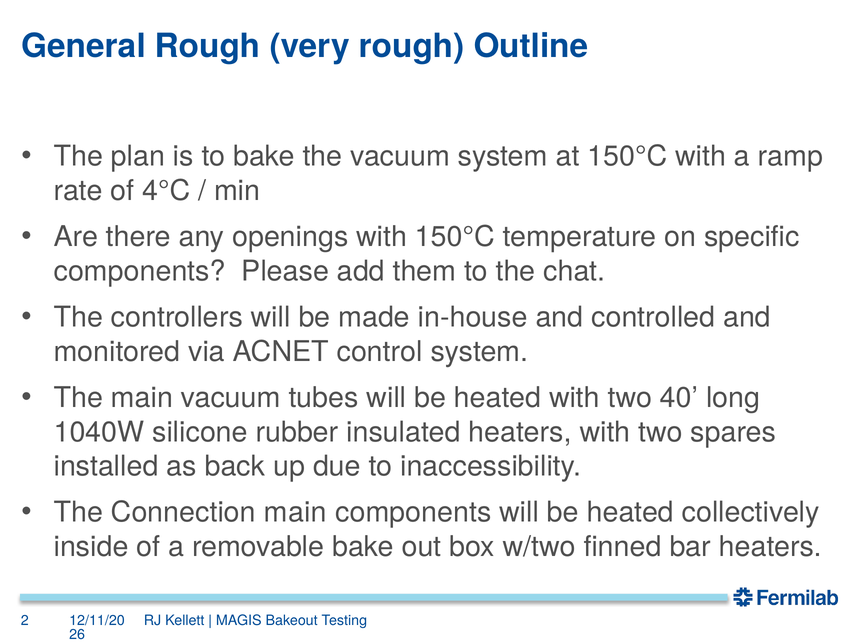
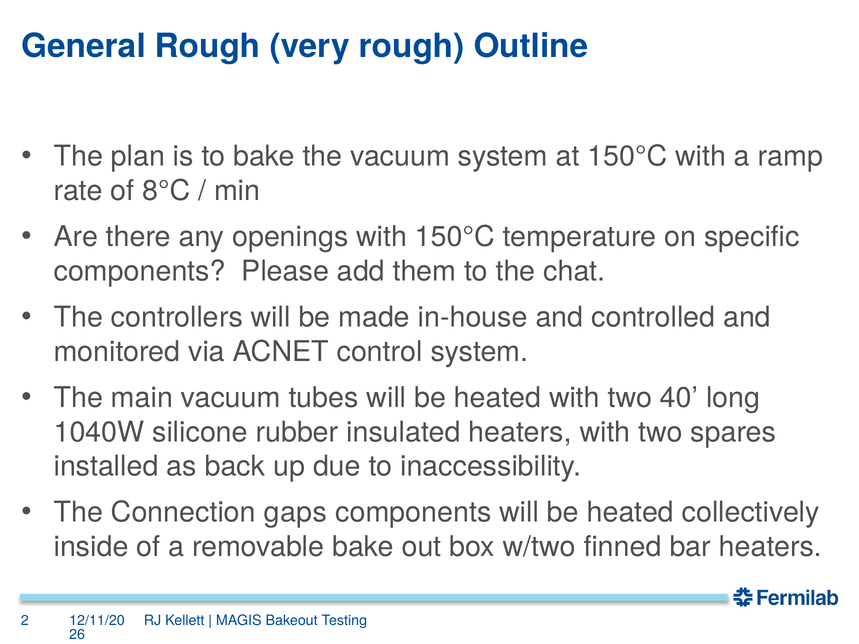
4°C: 4°C -> 8°C (166, 191)
Connection main: main -> gaps (295, 513)
